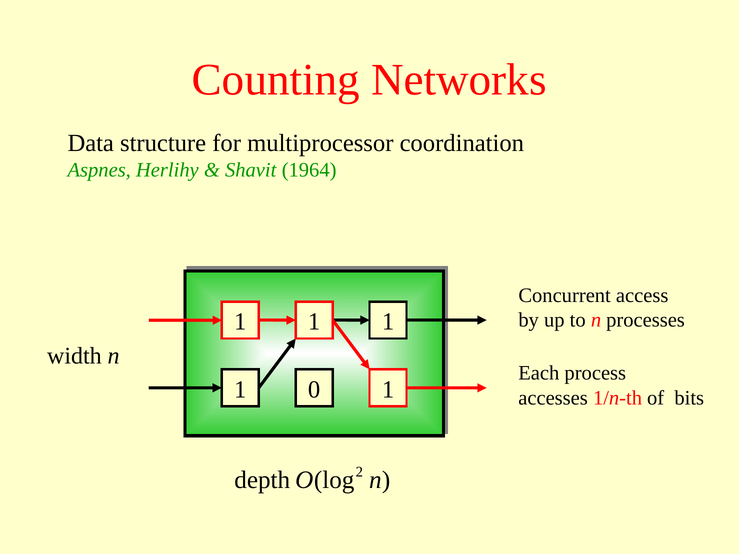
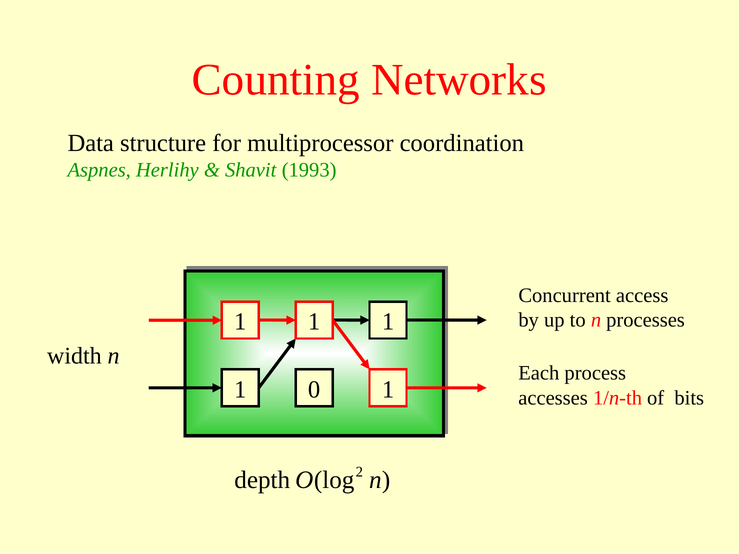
1964: 1964 -> 1993 (309, 170)
